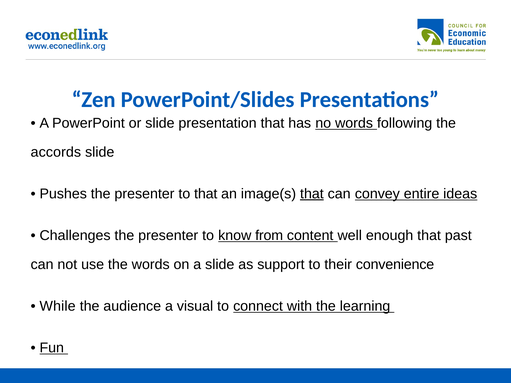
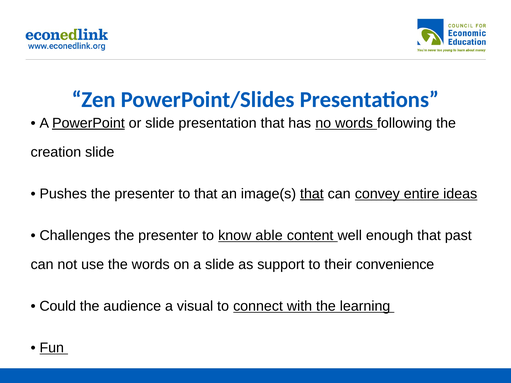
PowerPoint underline: none -> present (88, 123)
accords: accords -> creation (56, 152)
from: from -> able (269, 236)
While: While -> Could (58, 306)
